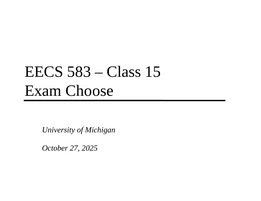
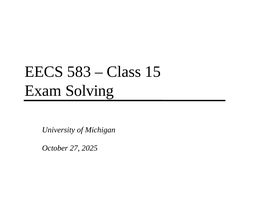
Choose: Choose -> Solving (90, 91)
